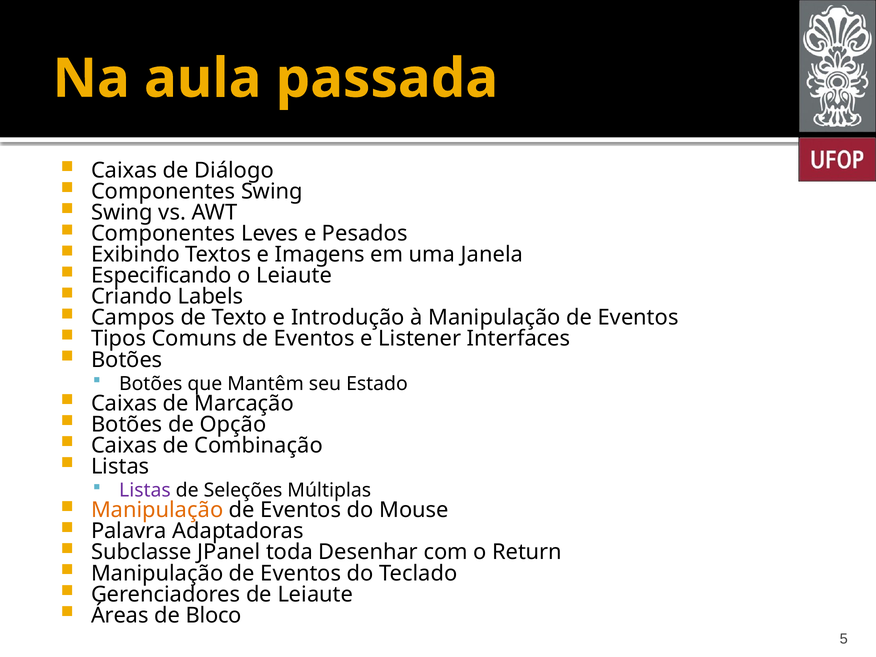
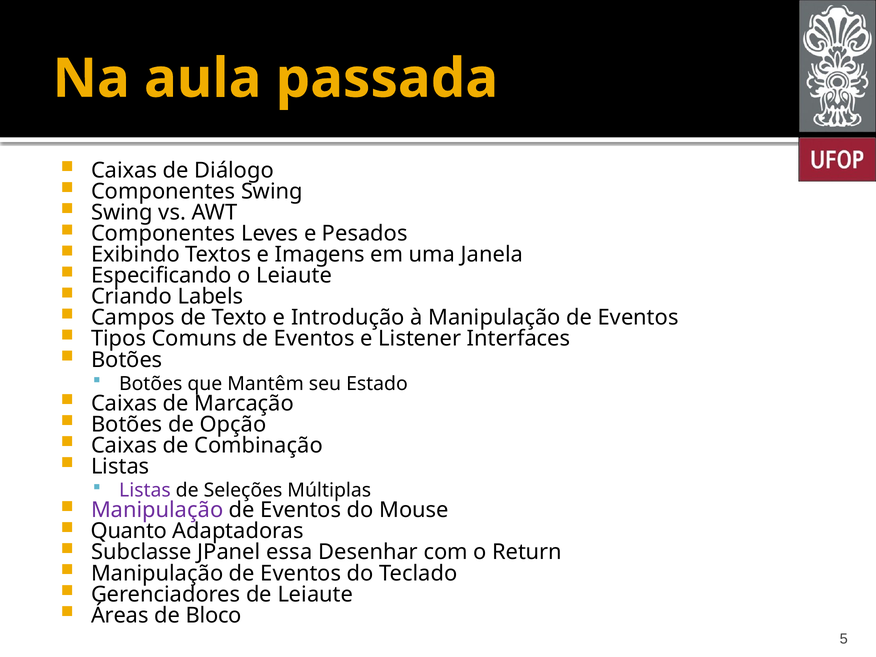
Manipulação colour: orange -> purple (157, 510)
Palavra: Palavra -> Quanto (129, 531)
toda: toda -> essa (289, 552)
